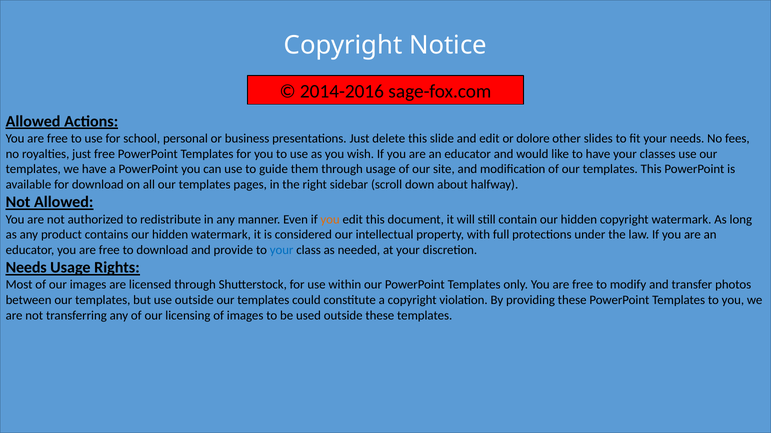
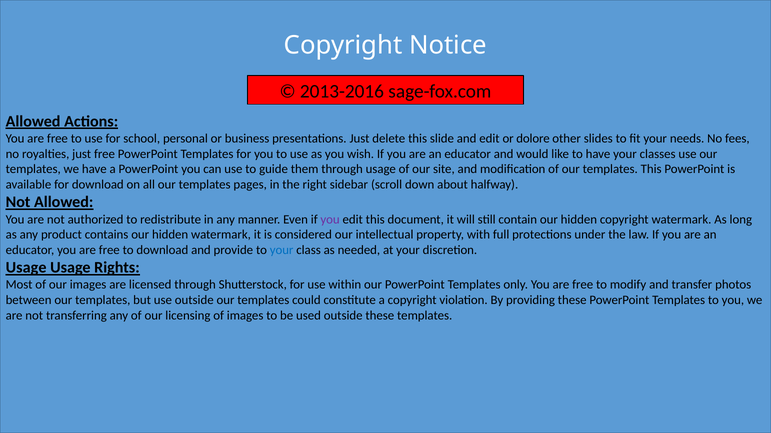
2014-2016: 2014-2016 -> 2013-2016 (342, 91)
you colour: orange -> purple (330, 220)
Needs: Needs -> Usage (26, 268)
